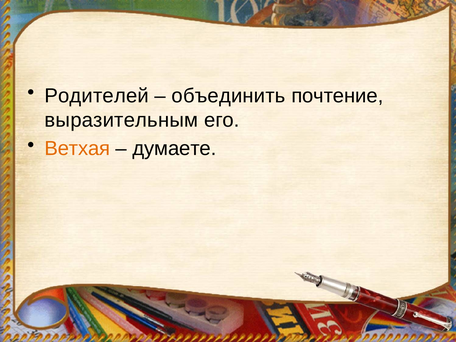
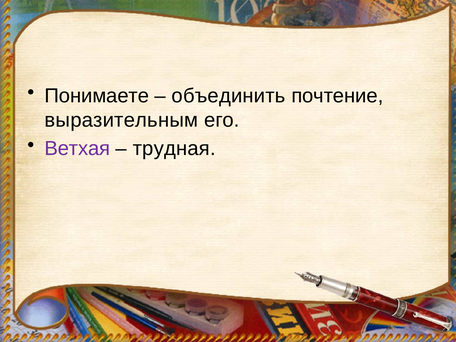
Родителей: Родителей -> Понимаете (97, 96)
Ветхая colour: orange -> purple (77, 148)
думаете: думаете -> трудная (174, 148)
